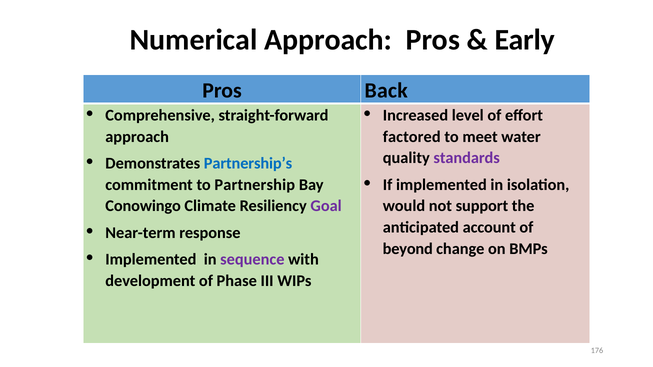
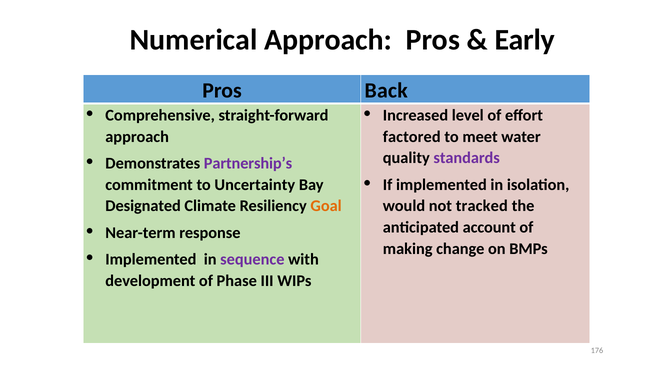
Partnership’s colour: blue -> purple (248, 164)
Partnership: Partnership -> Uncertainty (255, 185)
Conowingo: Conowingo -> Designated (143, 206)
Goal colour: purple -> orange (326, 206)
support: support -> tracked (482, 206)
beyond: beyond -> making (408, 249)
